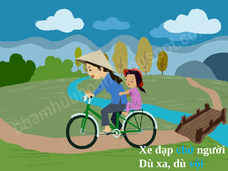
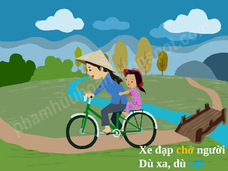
chở colour: light blue -> yellow (185, 150)
